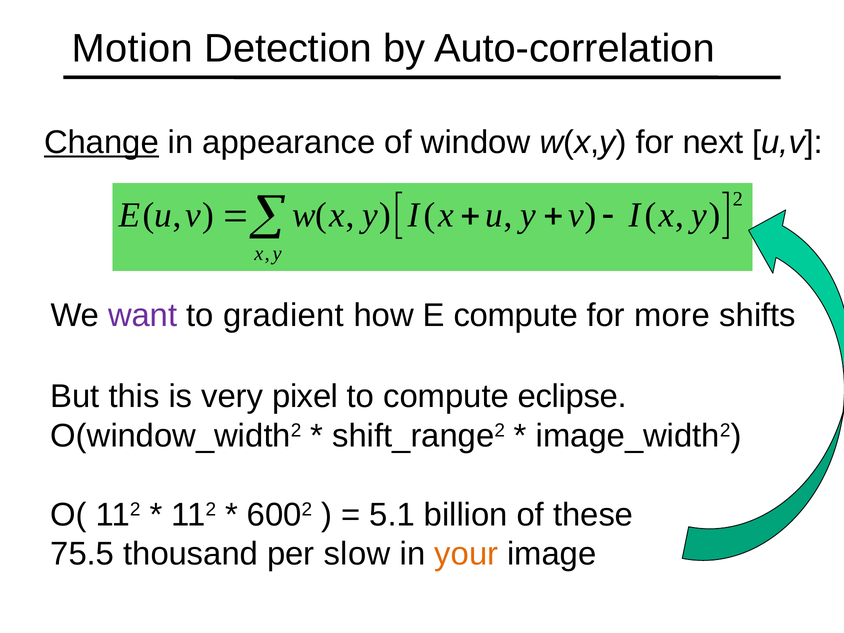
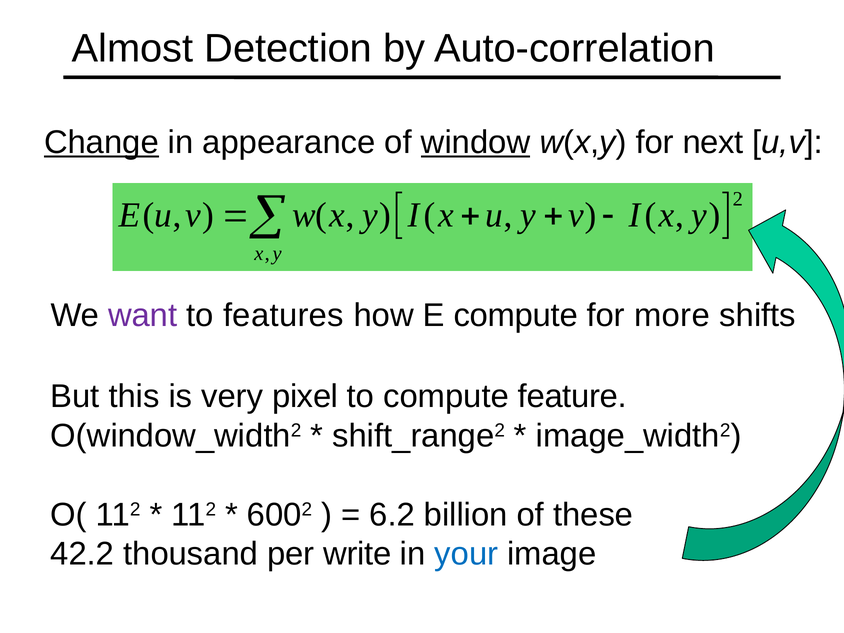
Motion: Motion -> Almost (132, 48)
window underline: none -> present (476, 142)
gradient: gradient -> features (283, 315)
eclipse: eclipse -> feature (572, 396)
5.1: 5.1 -> 6.2 (392, 515)
75.5: 75.5 -> 42.2 (82, 554)
slow: slow -> write (357, 554)
your colour: orange -> blue (466, 554)
